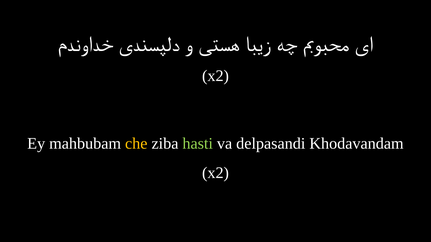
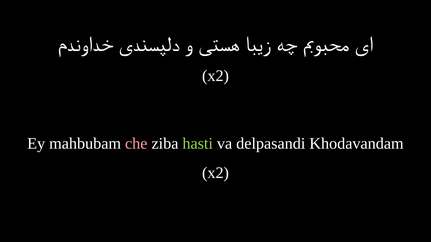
che colour: yellow -> pink (136, 144)
